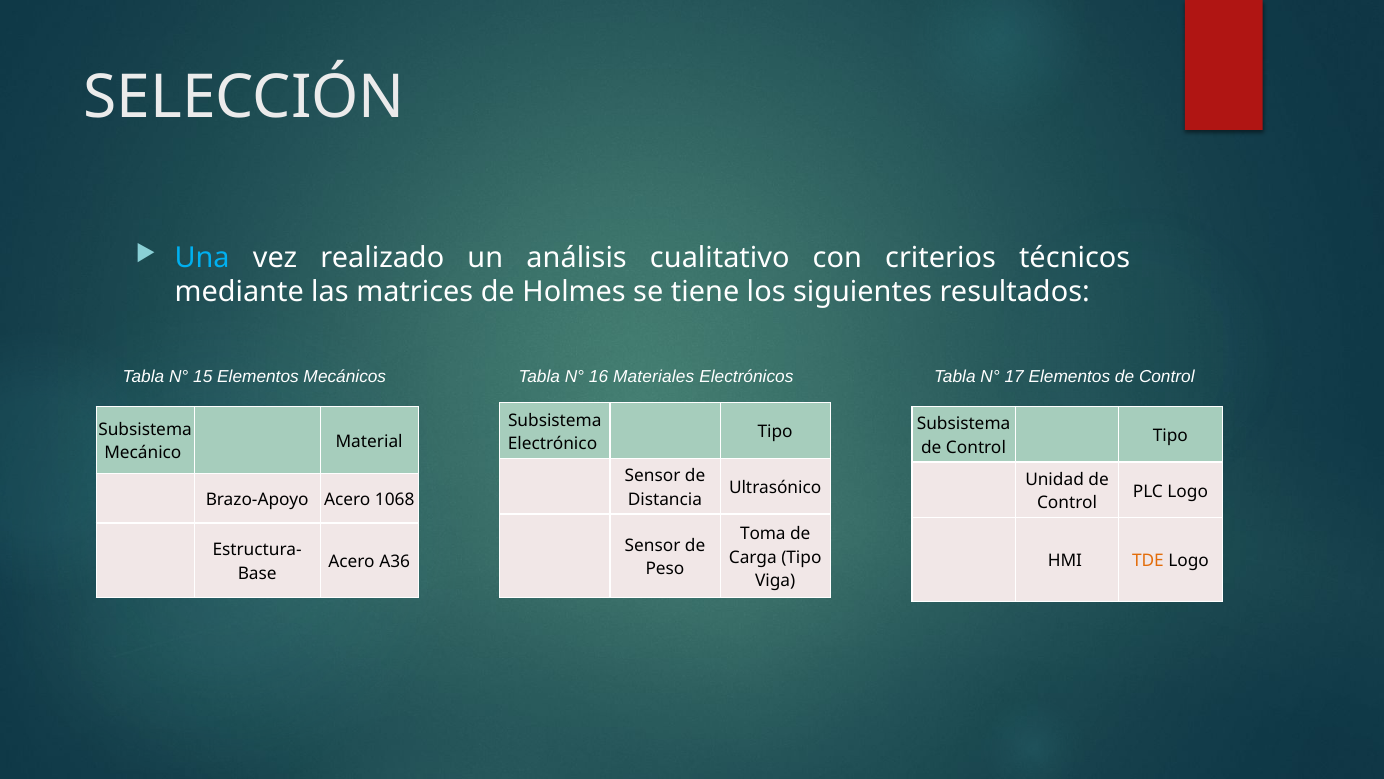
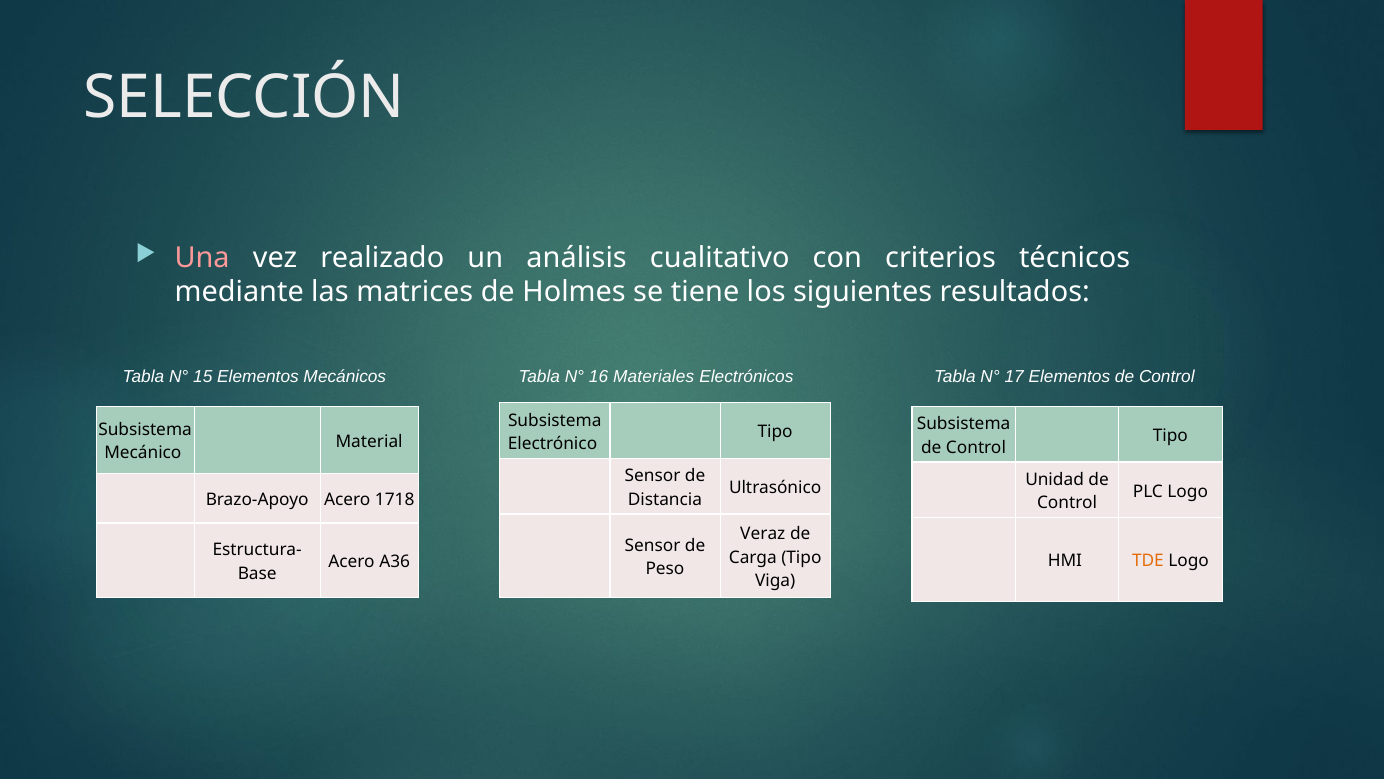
Una colour: light blue -> pink (202, 258)
1068: 1068 -> 1718 (395, 499)
Toma: Toma -> Veraz (763, 533)
